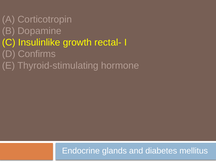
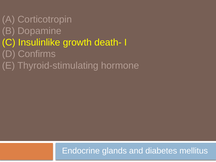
rectal-: rectal- -> death- (108, 42)
